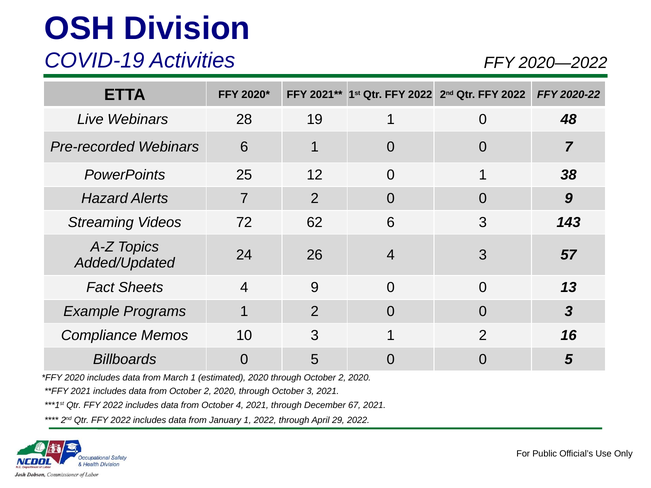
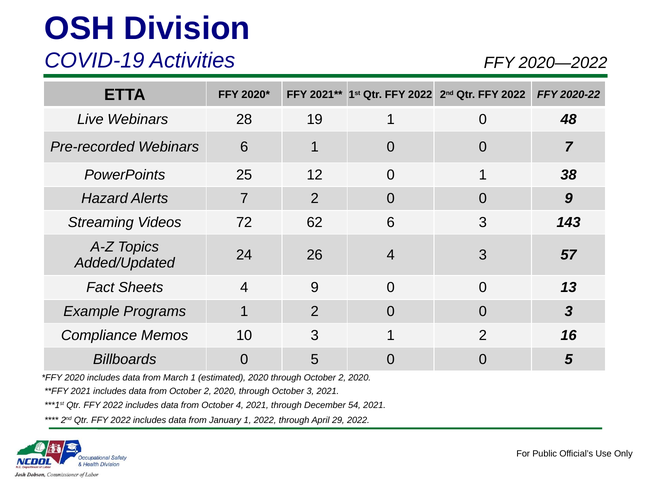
67: 67 -> 54 (354, 405)
